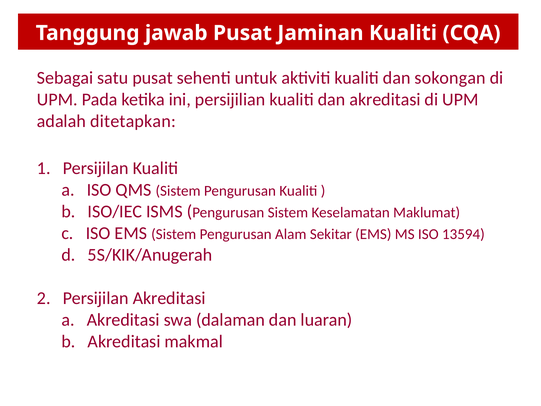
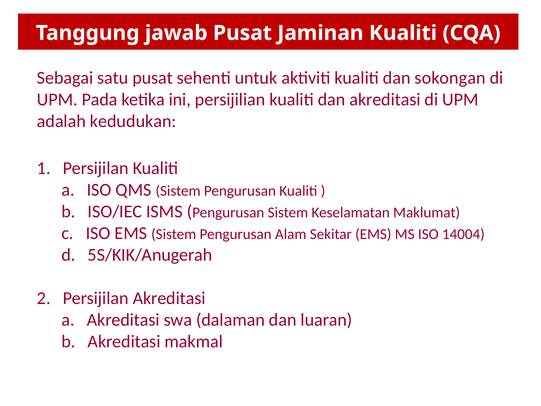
ditetapkan: ditetapkan -> kedudukan (133, 121)
13594: 13594 -> 14004 (463, 234)
